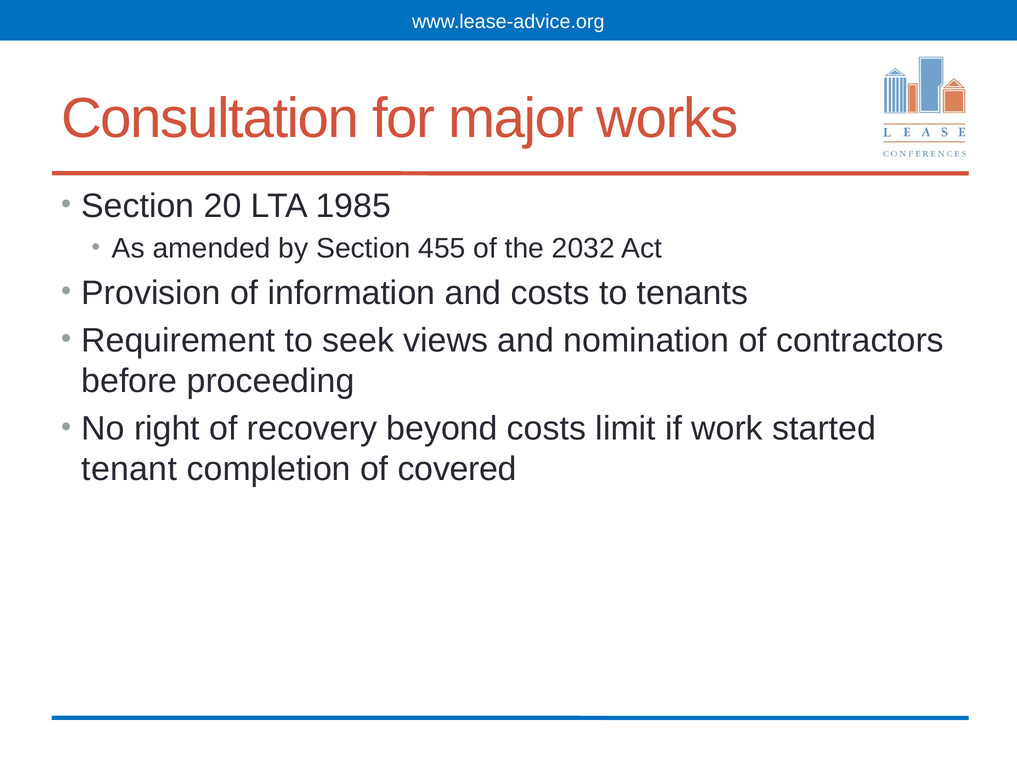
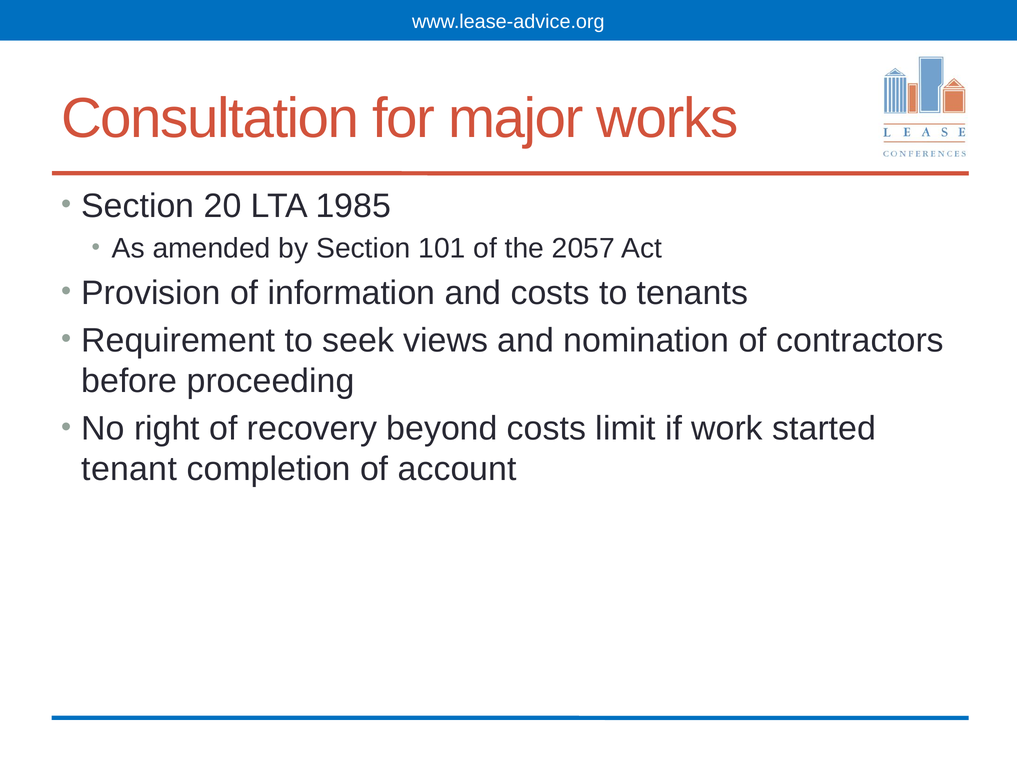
455: 455 -> 101 (442, 248)
2032: 2032 -> 2057 (583, 248)
covered: covered -> account (457, 469)
